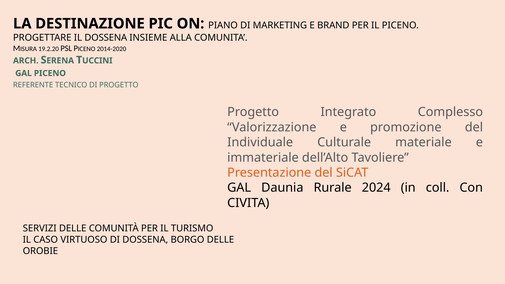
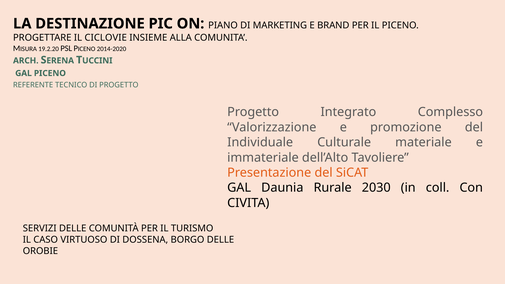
IL DOSSENA: DOSSENA -> CICLOVIE (106, 38)
2024: 2024 -> 2030 (376, 188)
